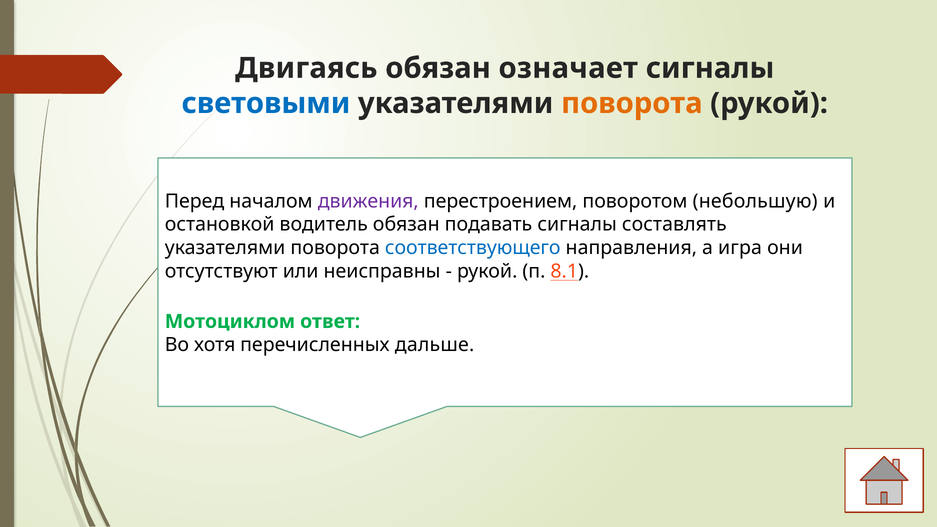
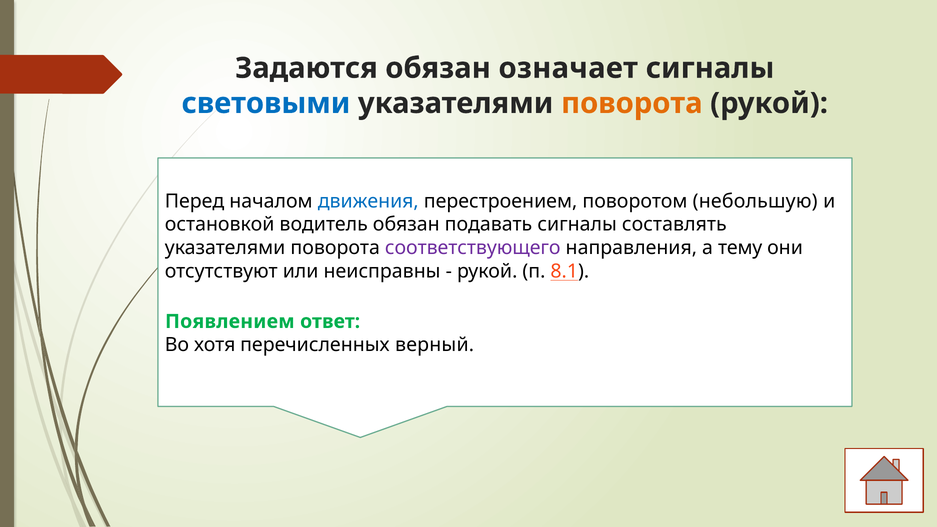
Двигаясь: Двигаясь -> Задаются (306, 68)
движения colour: purple -> blue (368, 201)
соответствующего colour: blue -> purple (473, 248)
игра: игра -> тему (740, 248)
Мотоциклом: Мотоциклом -> Появлением (230, 322)
дальше: дальше -> верный (435, 345)
